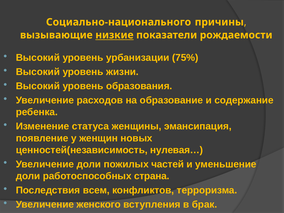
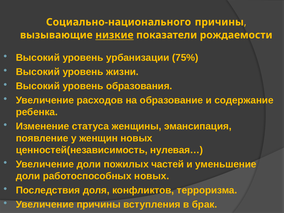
работоспособных страна: страна -> новых (152, 176)
всем: всем -> доля (96, 190)
Увеличение женского: женского -> причины (99, 204)
